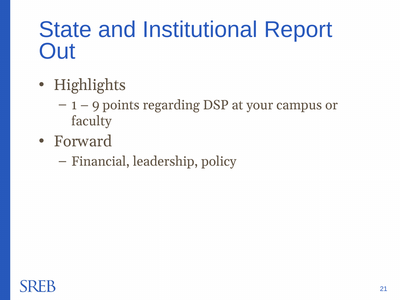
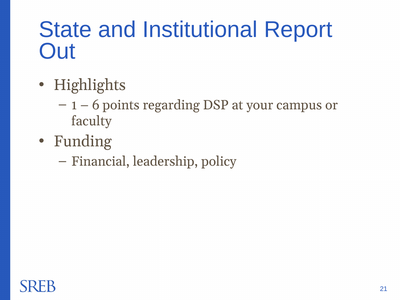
9: 9 -> 6 (96, 105)
Forward: Forward -> Funding (83, 142)
